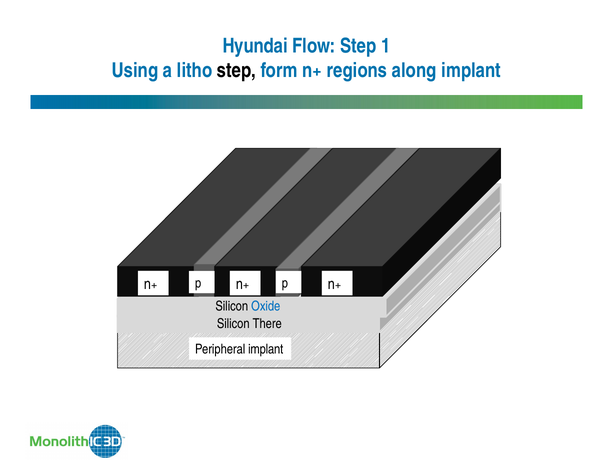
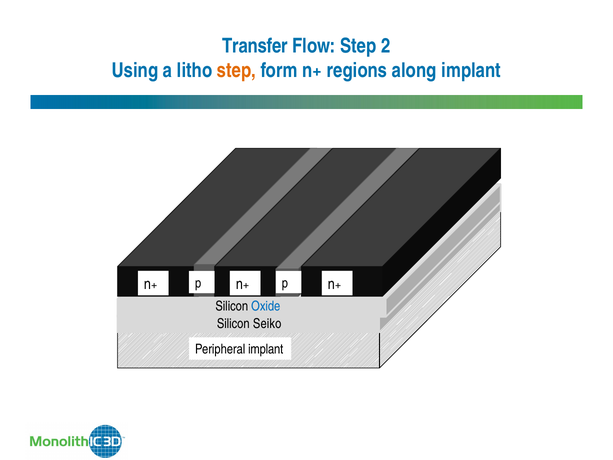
Hyundai: Hyundai -> Transfer (255, 46)
1: 1 -> 2 (386, 46)
step colour: black -> orange (237, 70)
There: There -> Seiko (267, 324)
